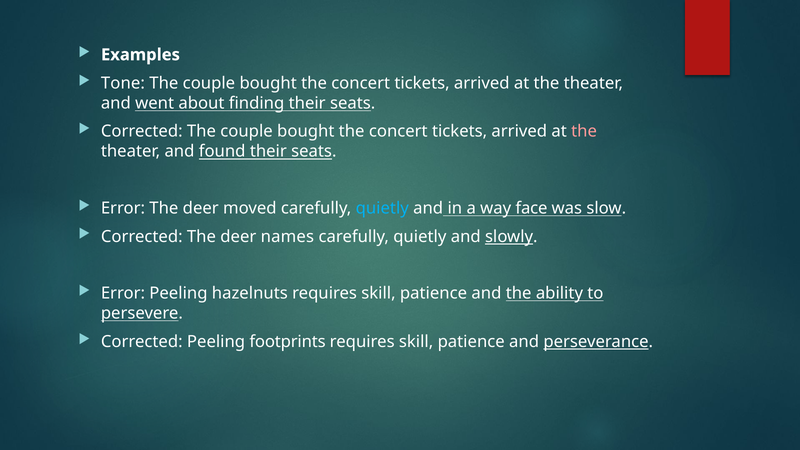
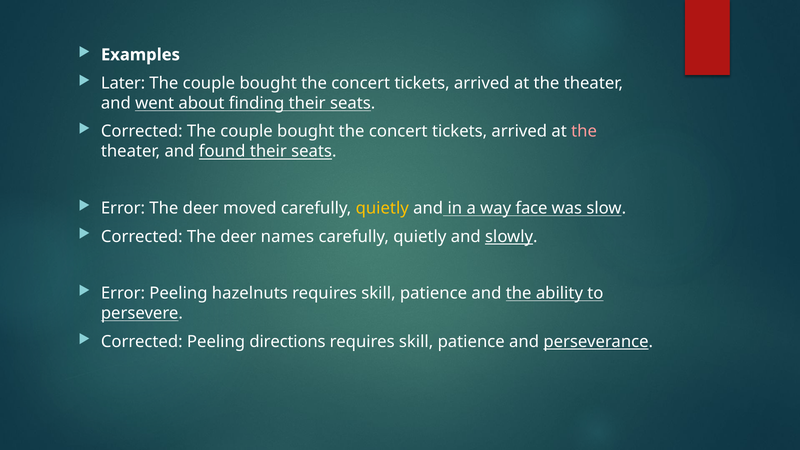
Tone: Tone -> Later (123, 83)
quietly colour: light blue -> yellow (382, 208)
footprints: footprints -> directions (288, 342)
